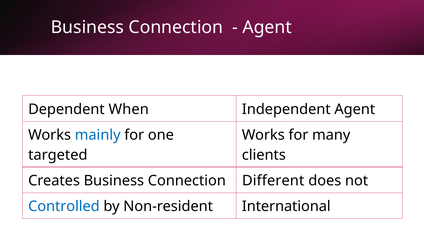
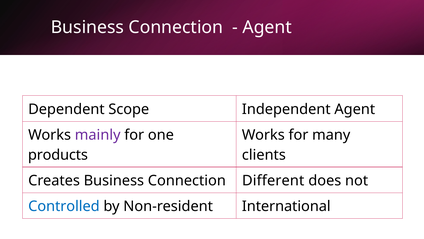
When: When -> Scope (129, 109)
mainly colour: blue -> purple (98, 135)
targeted: targeted -> products (58, 155)
